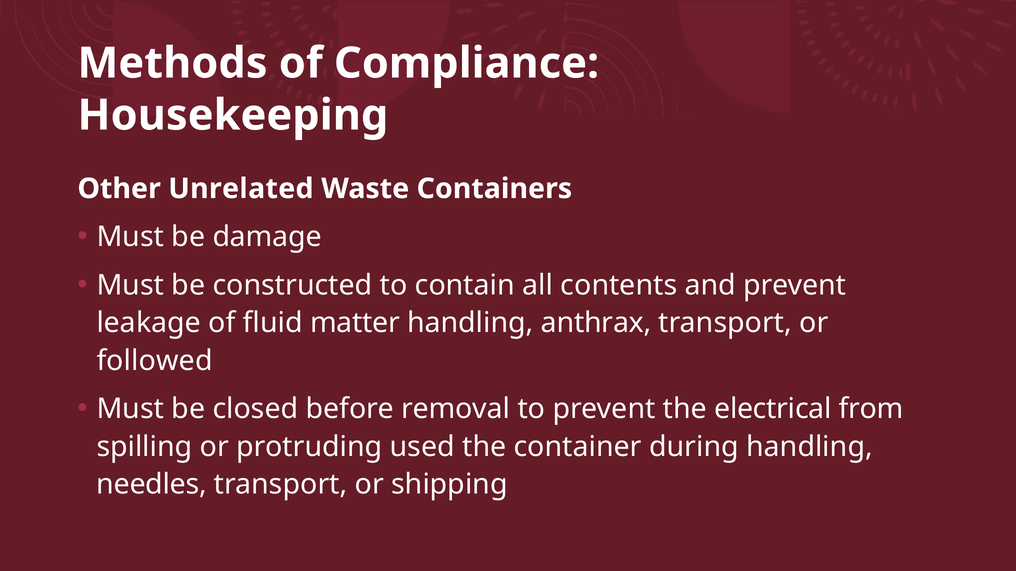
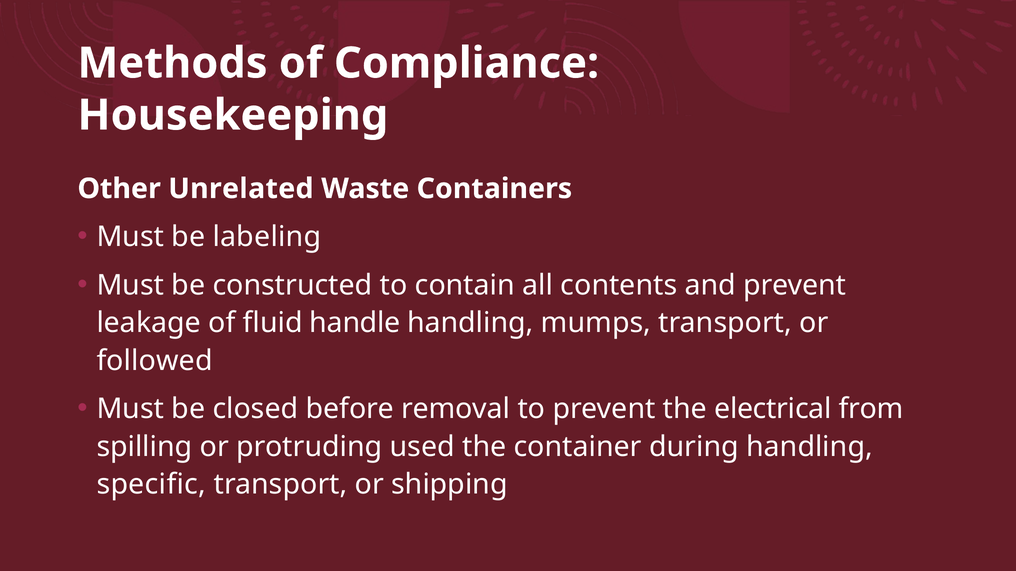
damage: damage -> labeling (267, 237)
matter: matter -> handle (355, 323)
anthrax: anthrax -> mumps (596, 323)
needles: needles -> specific (151, 485)
